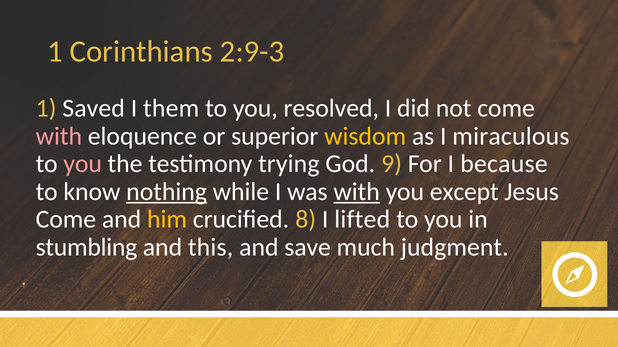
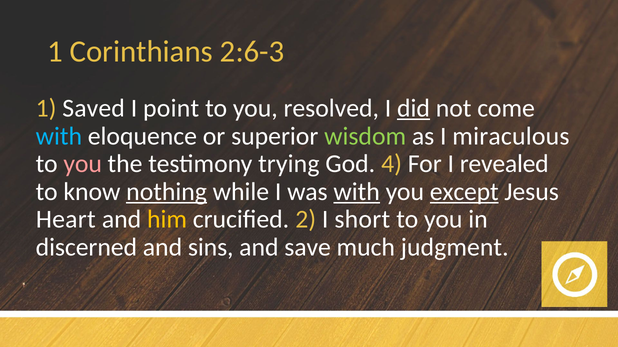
2:9-3: 2:9-3 -> 2:6-3 (252, 52)
them: them -> point (171, 109)
did underline: none -> present (414, 109)
with colour: pink -> light blue (59, 136)
wisdom colour: yellow -> light green (365, 136)
9: 9 -> 4 (392, 164)
because: because -> revealed (504, 164)
except underline: none -> present (464, 192)
Come: Come -> Heart (66, 220)
8: 8 -> 2 (306, 220)
lifted: lifted -> short (362, 220)
stumbling: stumbling -> discerned (86, 248)
this: this -> sins (211, 248)
